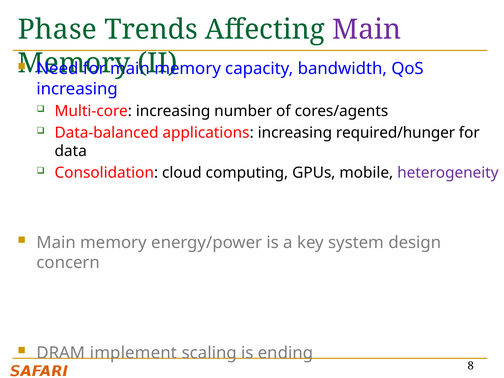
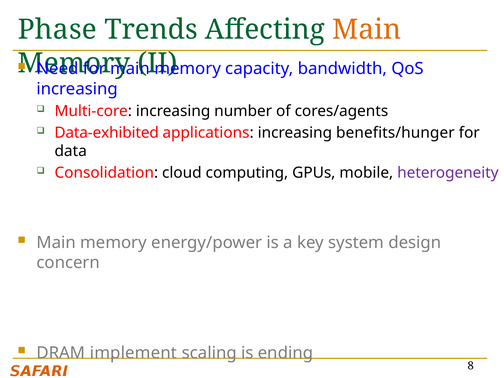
Main colour: purple -> orange (367, 30)
Data-balanced: Data-balanced -> Data-exhibited (107, 133)
required/hunger: required/hunger -> benefits/hunger (395, 133)
